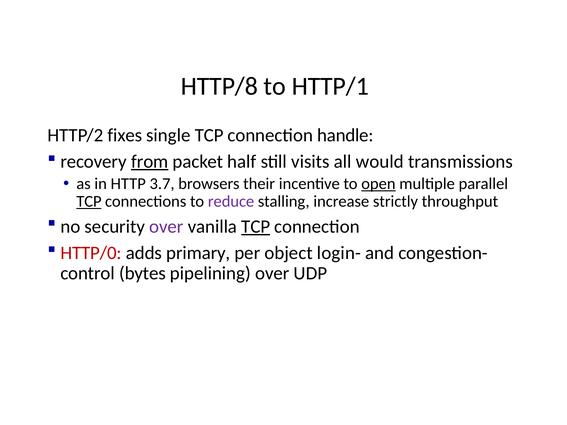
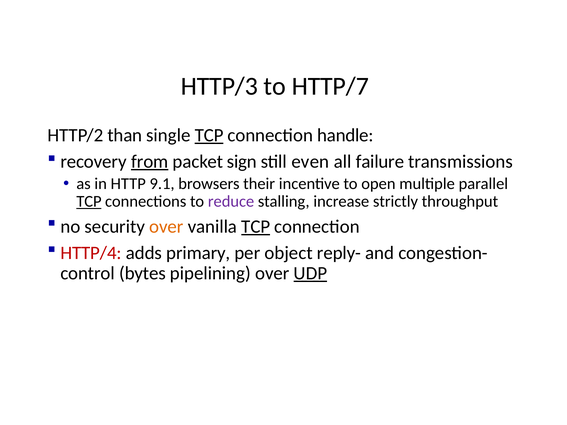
HTTP/8: HTTP/8 -> HTTP/3 (219, 86)
HTTP/1: HTTP/1 -> HTTP/7 (330, 86)
fixes: fixes -> than (125, 135)
TCP underline: none -> present (209, 135)
half: half -> sign (242, 162)
visits: visits -> even (310, 162)
would: would -> failure (380, 162)
3.7: 3.7 -> 9.1 (162, 184)
open underline: present -> none (378, 184)
over colour: purple -> orange (166, 227)
HTTP/0: HTTP/0 -> HTTP/4 (91, 253)
login-: login- -> reply- (339, 253)
UDP underline: none -> present (310, 273)
